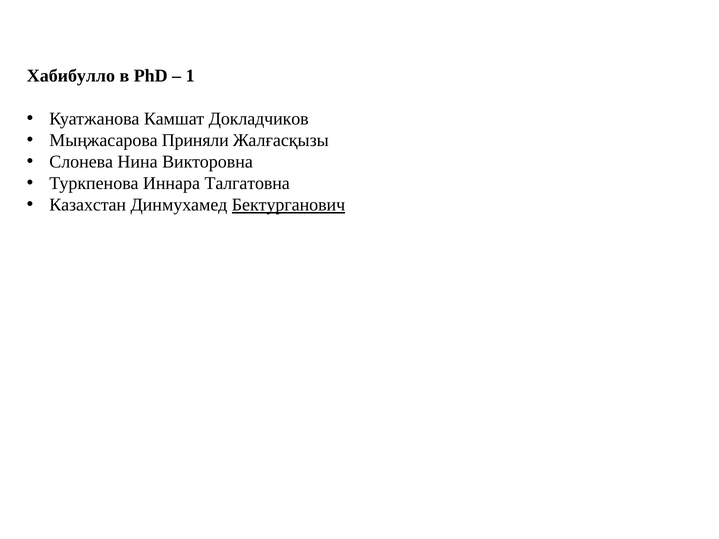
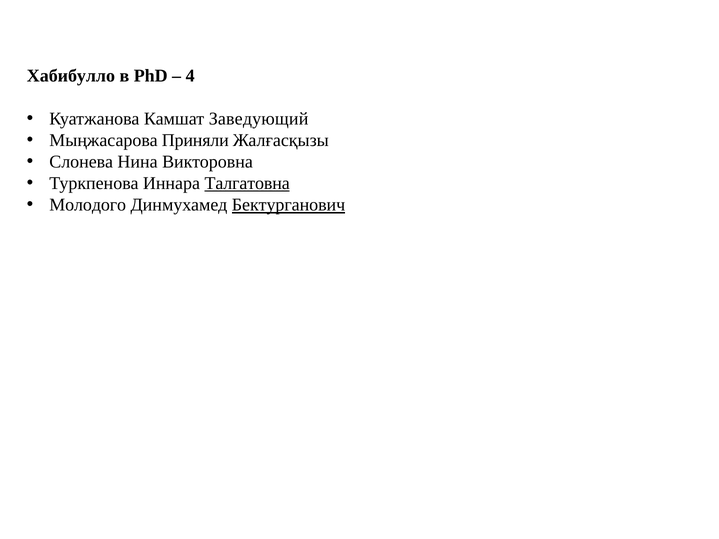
1: 1 -> 4 (190, 76)
Докладчиков: Докладчиков -> Заведующий (259, 119)
Талгатовна underline: none -> present (247, 184)
Казахстан: Казахстан -> Молодого (88, 205)
